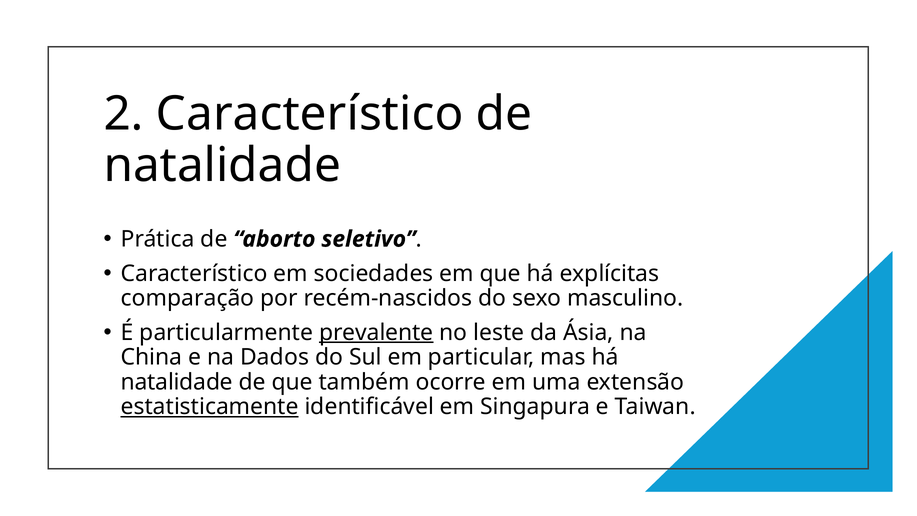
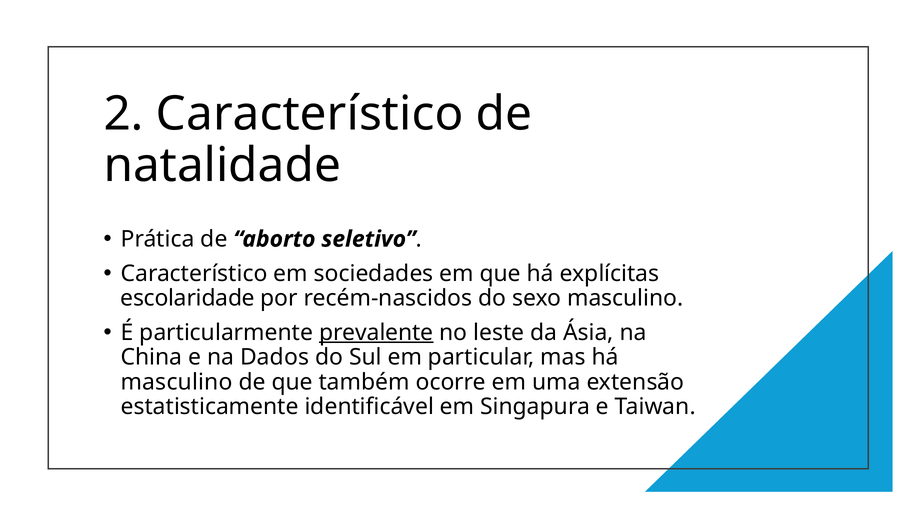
comparação: comparação -> escolaridade (188, 298)
natalidade: natalidade -> masculino (177, 382)
estatisticamente underline: present -> none (210, 407)
